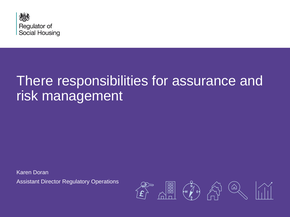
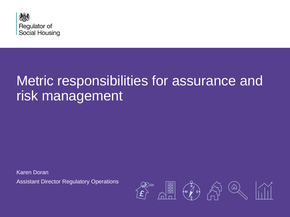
There: There -> Metric (35, 81)
